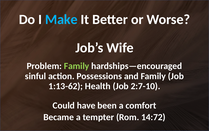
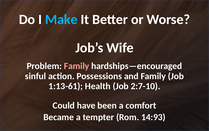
Family colour: light green -> pink (77, 66)
1:13-62: 1:13-62 -> 1:13-61 (66, 86)
14:72: 14:72 -> 14:93 (153, 117)
